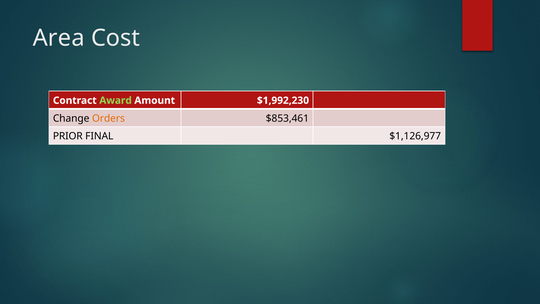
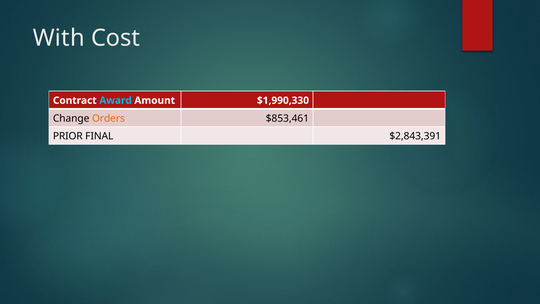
Area: Area -> With (59, 38)
Award colour: light green -> light blue (116, 100)
$1,992,230: $1,992,230 -> $1,990,330 (283, 100)
$1,126,977: $1,126,977 -> $2,843,391 (415, 136)
